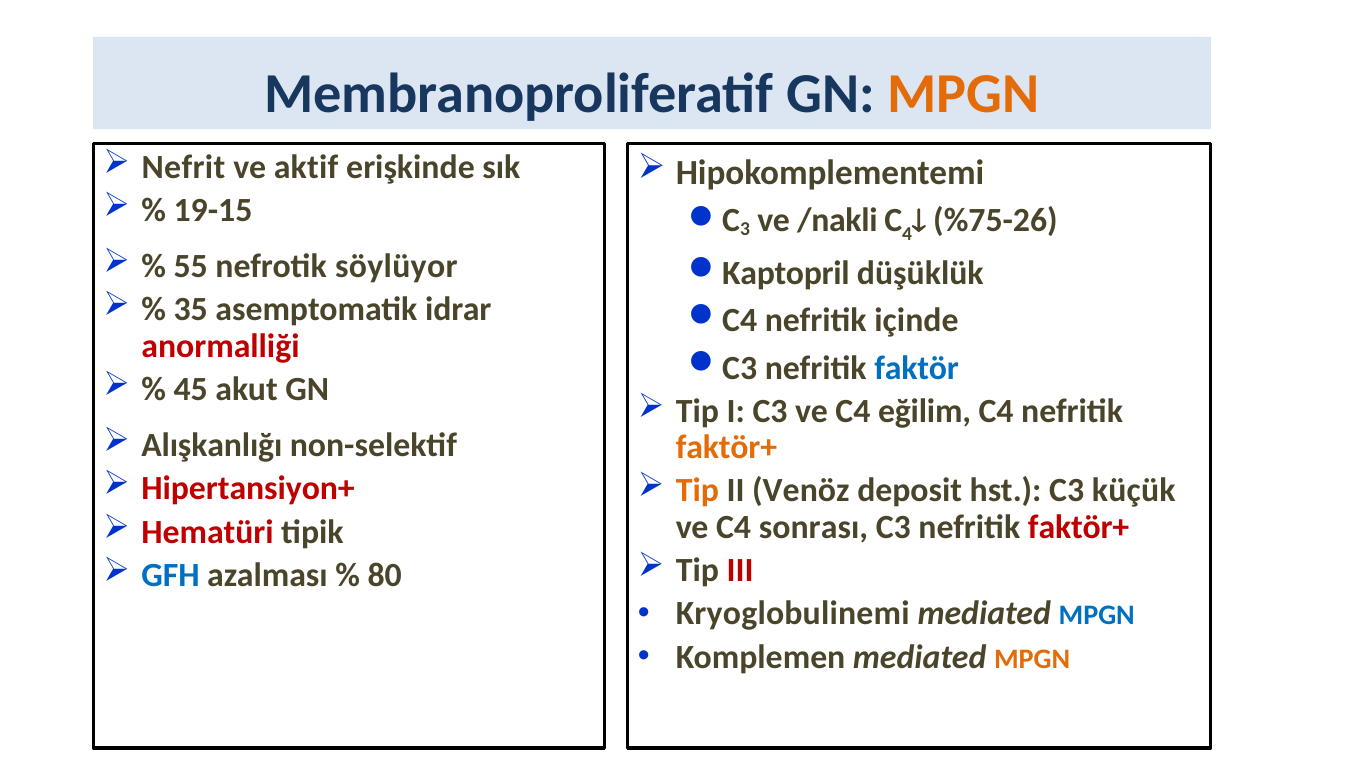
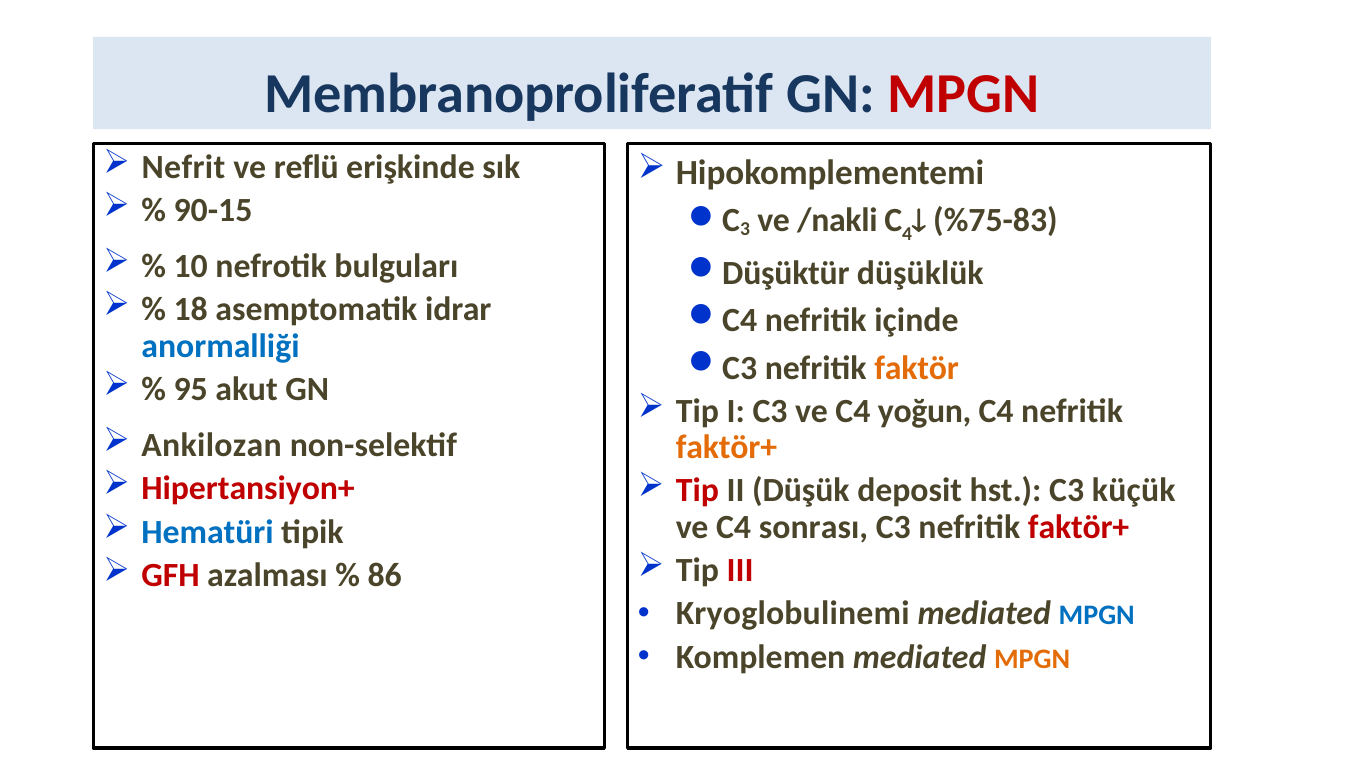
MPGN colour: orange -> red (963, 94)
aktif: aktif -> reflü (306, 167)
19-15: 19-15 -> 90-15 (213, 210)
%75-26: %75-26 -> %75-83 (995, 220)
55: 55 -> 10 (191, 266)
söylüyor: söylüyor -> bulguları (396, 266)
Kaptopril: Kaptopril -> Düşüktür (786, 273)
35: 35 -> 18 (191, 309)
anormalliği colour: red -> blue (220, 346)
faktör colour: blue -> orange (917, 368)
45: 45 -> 95 (191, 389)
eğilim: eğilim -> yoğun (925, 411)
Alışkanlığı: Alışkanlığı -> Ankilozan (212, 445)
Tip colour: orange -> red (697, 490)
Venöz: Venöz -> Düşük (801, 490)
Hematüri colour: red -> blue (208, 532)
GFH colour: blue -> red (171, 575)
80: 80 -> 86 (385, 575)
